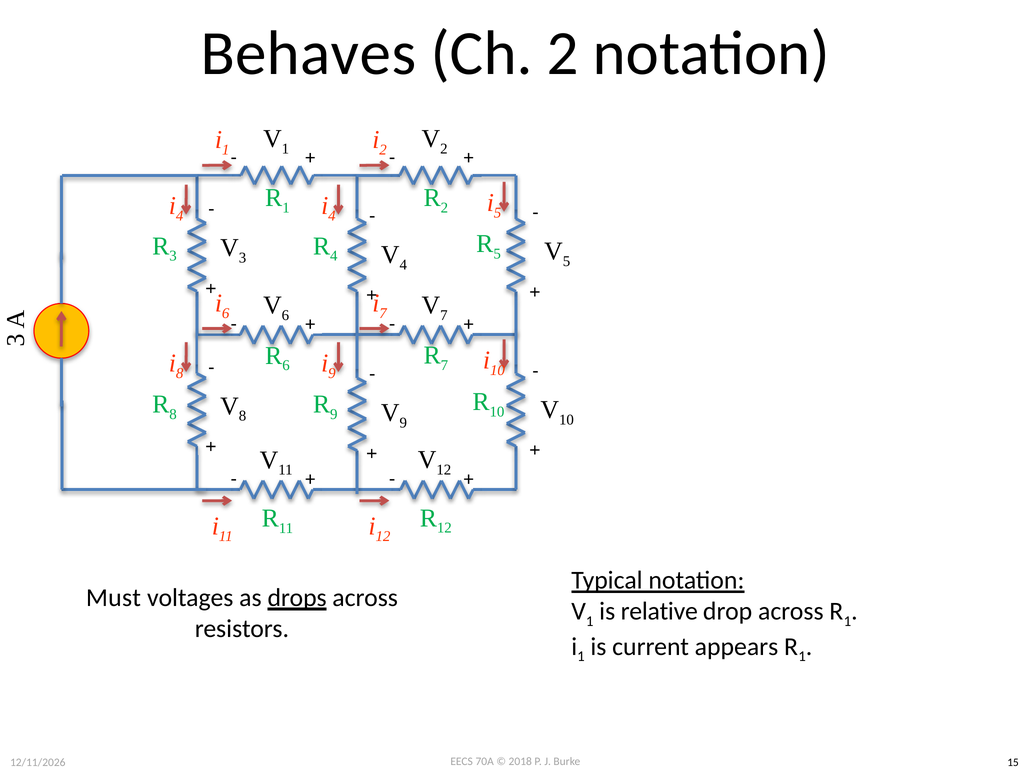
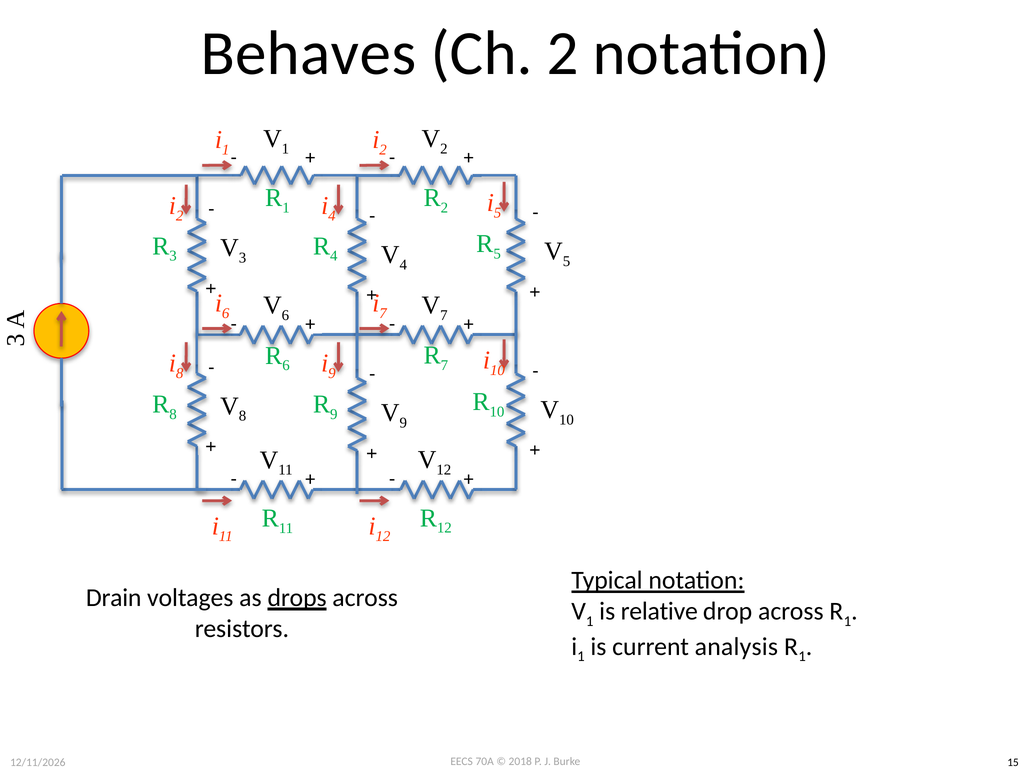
4: 4 -> 2 (180, 216)
Must: Must -> Drain (114, 598)
appears: appears -> analysis (736, 647)
